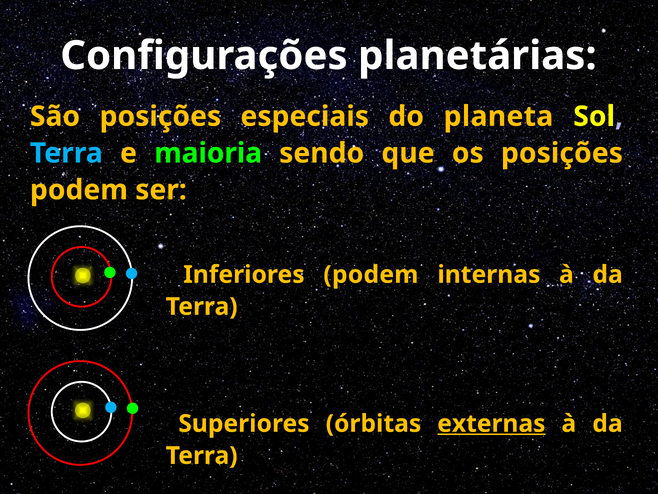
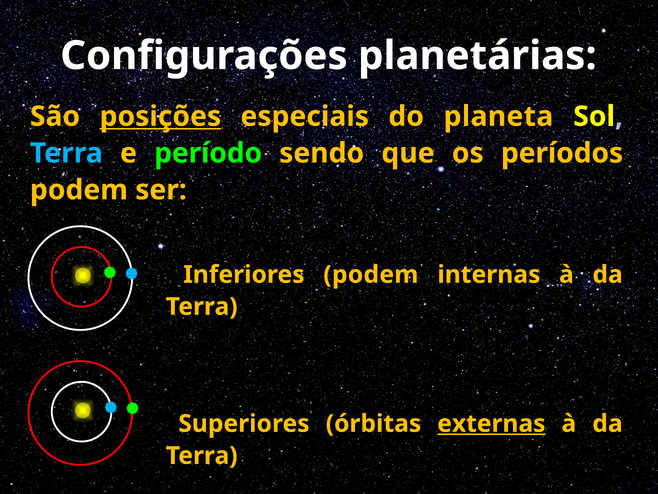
posições underline: none -> present (160, 116)
maioria: maioria -> período (208, 153)
os posições: posições -> períodos (562, 153)
